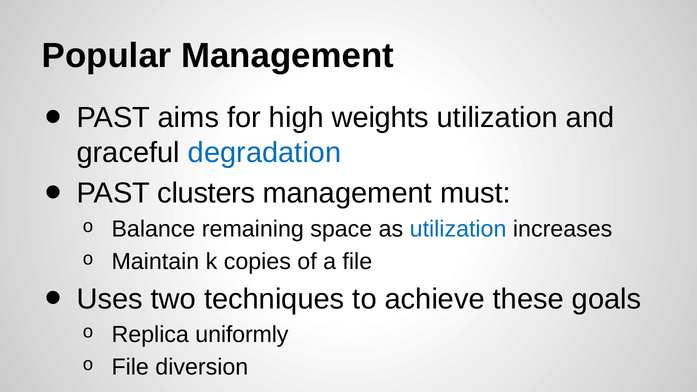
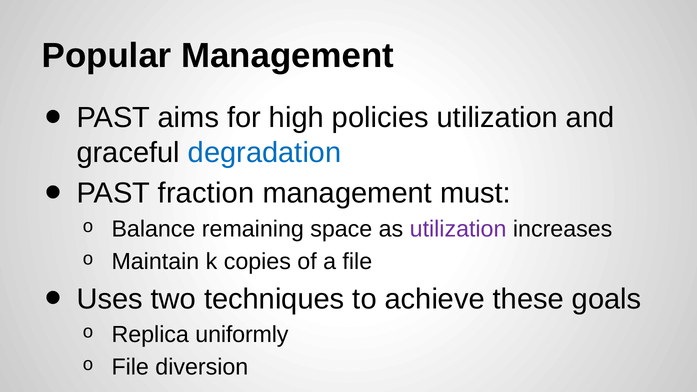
weights: weights -> policies (380, 118)
clusters: clusters -> fraction (206, 193)
utilization colour: blue -> purple (458, 229)
